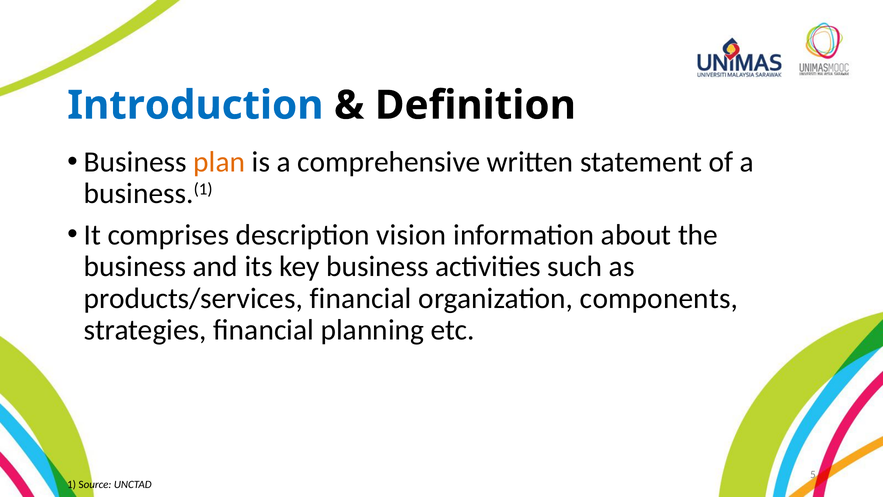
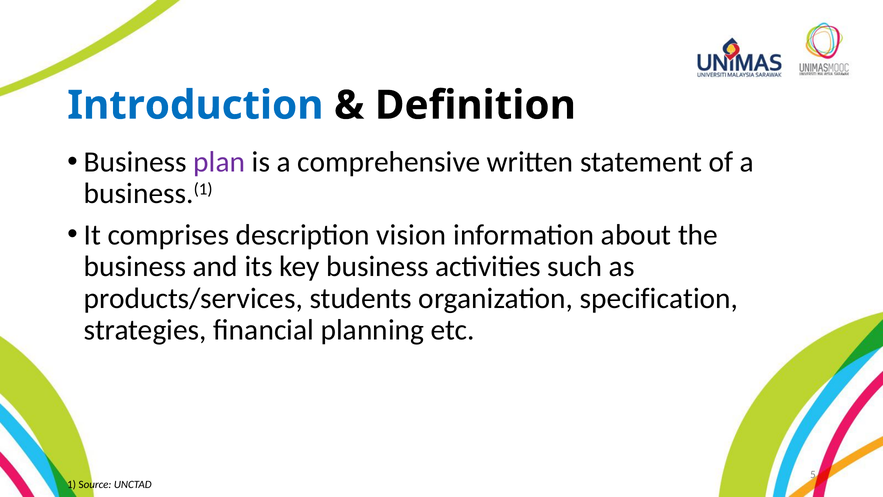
plan colour: orange -> purple (219, 162)
products/services financial: financial -> students (361, 298)
components: components -> specification (659, 298)
